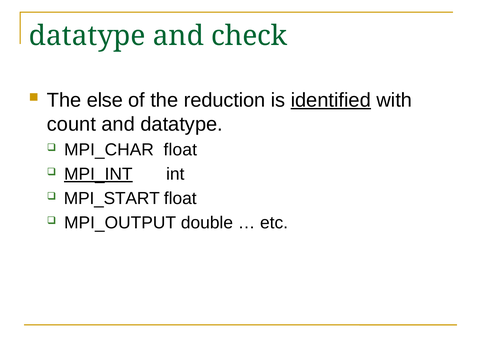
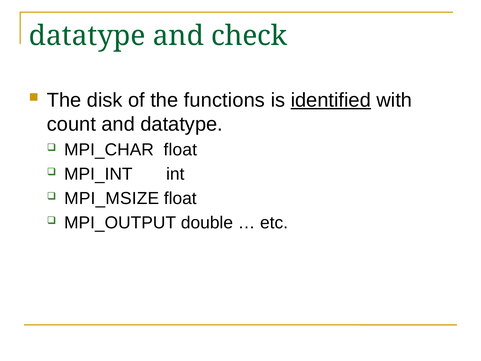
else: else -> disk (105, 100)
reduction: reduction -> functions (224, 100)
MPI_INT underline: present -> none (98, 174)
MPI_START: MPI_START -> MPI_MSIZE (112, 198)
